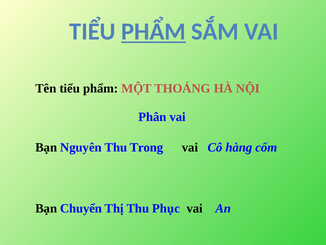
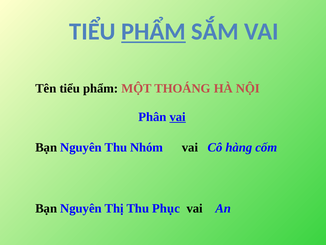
vai underline: none -> present (178, 117)
Trong: Trong -> Nhóm (147, 147)
Chuyển: Chuyển -> Nguyên (81, 208)
